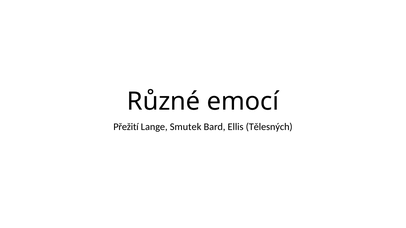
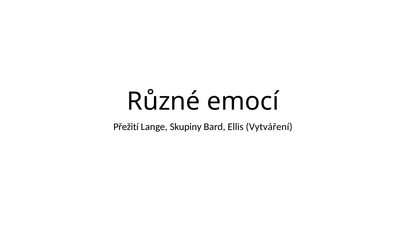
Smutek: Smutek -> Skupiny (186, 127)
Tělesných: Tělesných -> Vytváření (269, 127)
